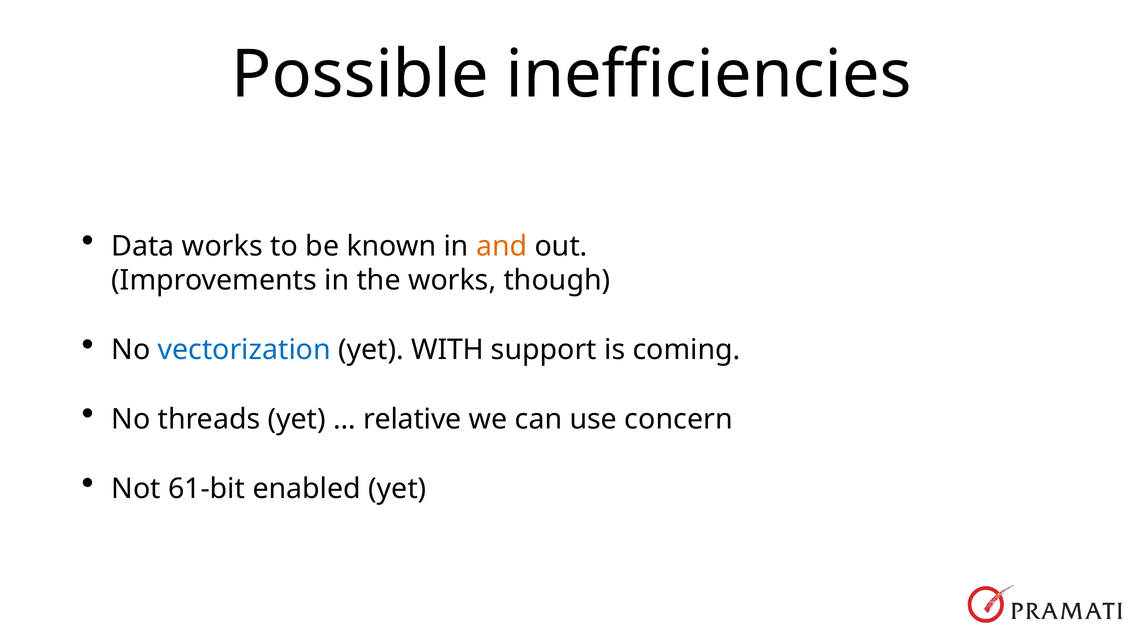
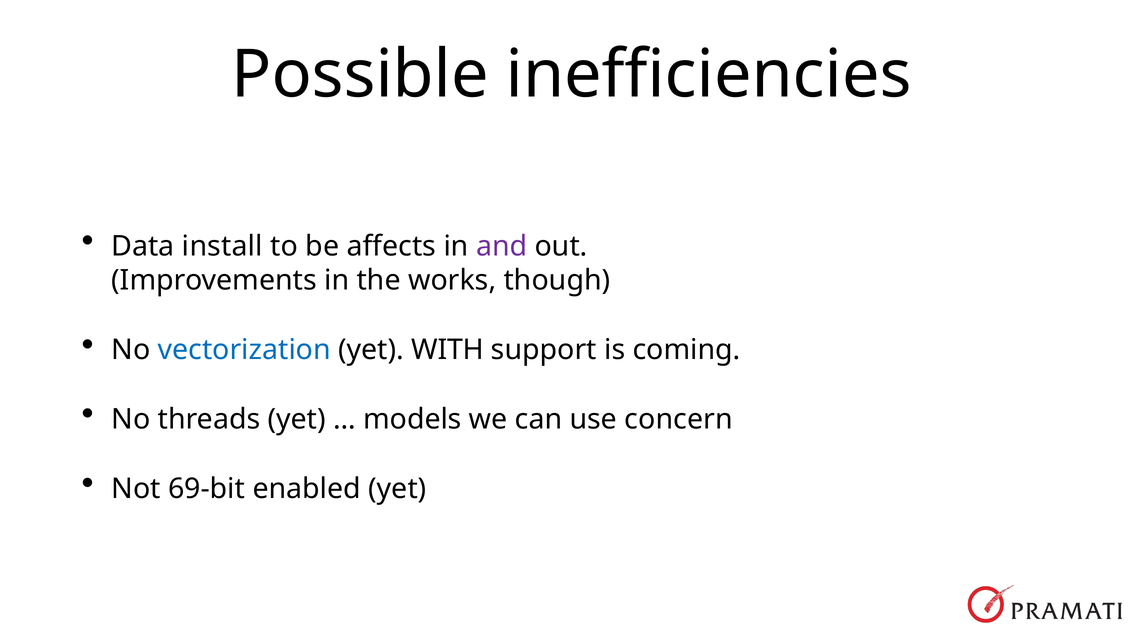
Data works: works -> install (222, 246)
known: known -> affects (391, 246)
and colour: orange -> purple (502, 246)
relative: relative -> models (412, 419)
61-bit: 61-bit -> 69-bit (207, 489)
